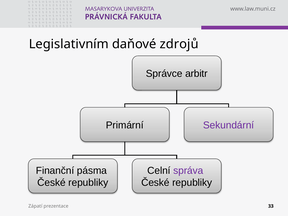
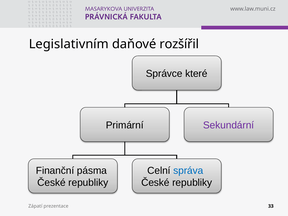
zdrojů: zdrojů -> rozšířil (179, 44)
arbitr: arbitr -> které (196, 74)
správa colour: purple -> blue (188, 171)
